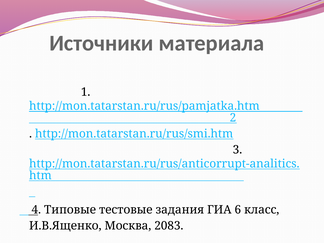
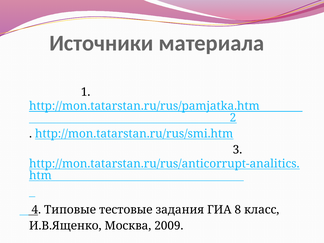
6: 6 -> 8 (238, 210)
2083: 2083 -> 2009 (169, 226)
